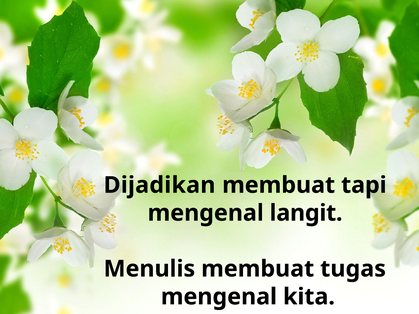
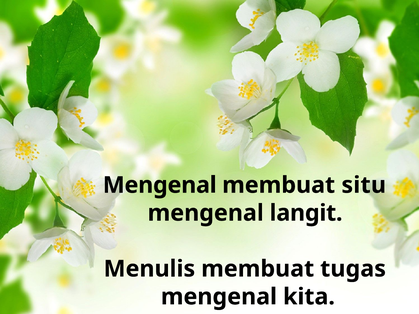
Dijadikan: Dijadikan -> Mengenal (160, 185)
tapi: tapi -> situ (364, 185)
